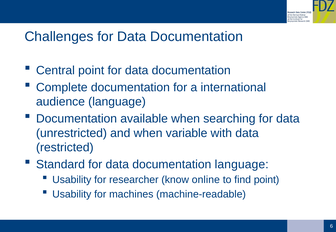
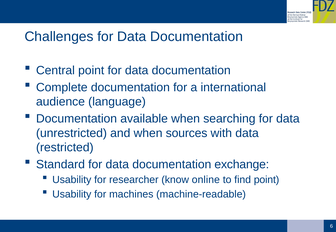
variable: variable -> sources (187, 133)
documentation language: language -> exchange (242, 165)
